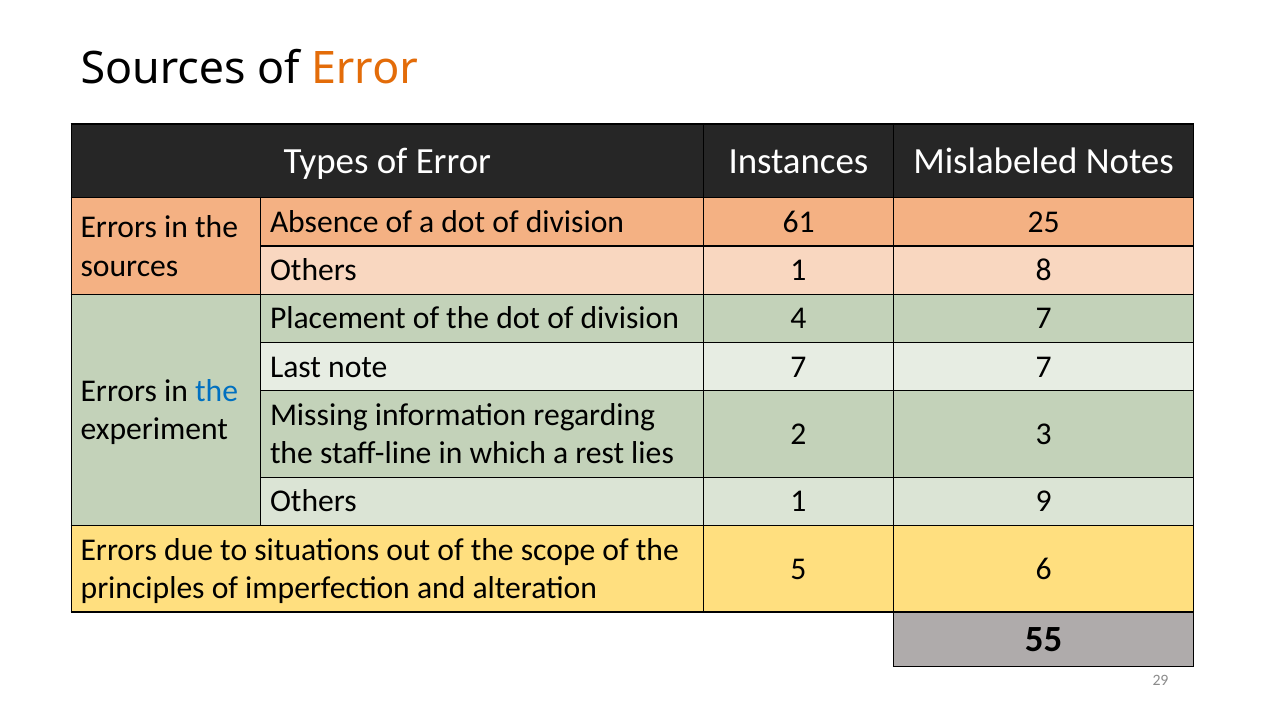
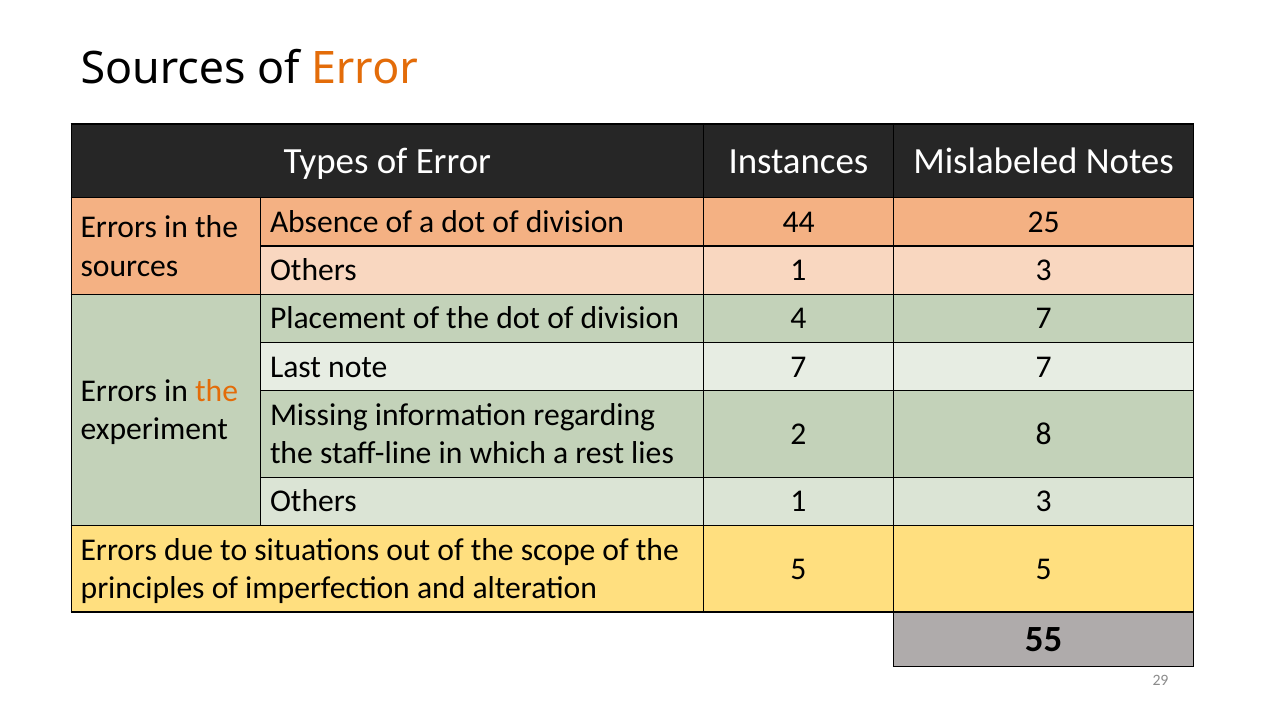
61: 61 -> 44 (799, 222)
8: 8 -> 3 (1044, 270)
the colour: blue -> orange (217, 390)
3: 3 -> 8 (1044, 434)
9: 9 -> 3 (1044, 501)
5 6: 6 -> 5 (1044, 569)
